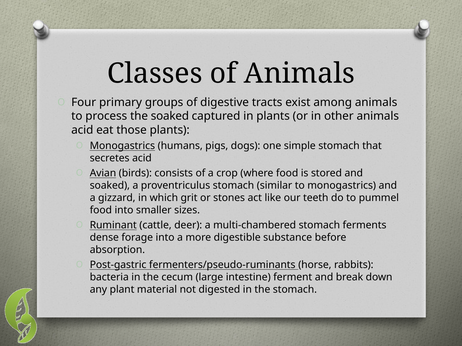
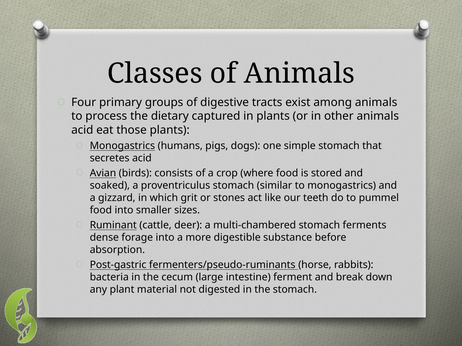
the soaked: soaked -> dietary (170, 116)
